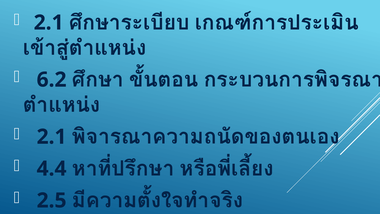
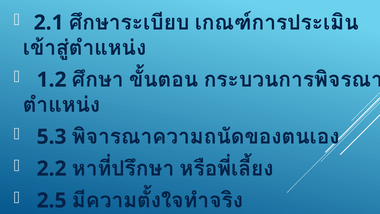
6.2: 6.2 -> 1.2 (52, 80)
2.1: 2.1 -> 5.3 (52, 137)
4.4: 4.4 -> 2.2 (52, 168)
